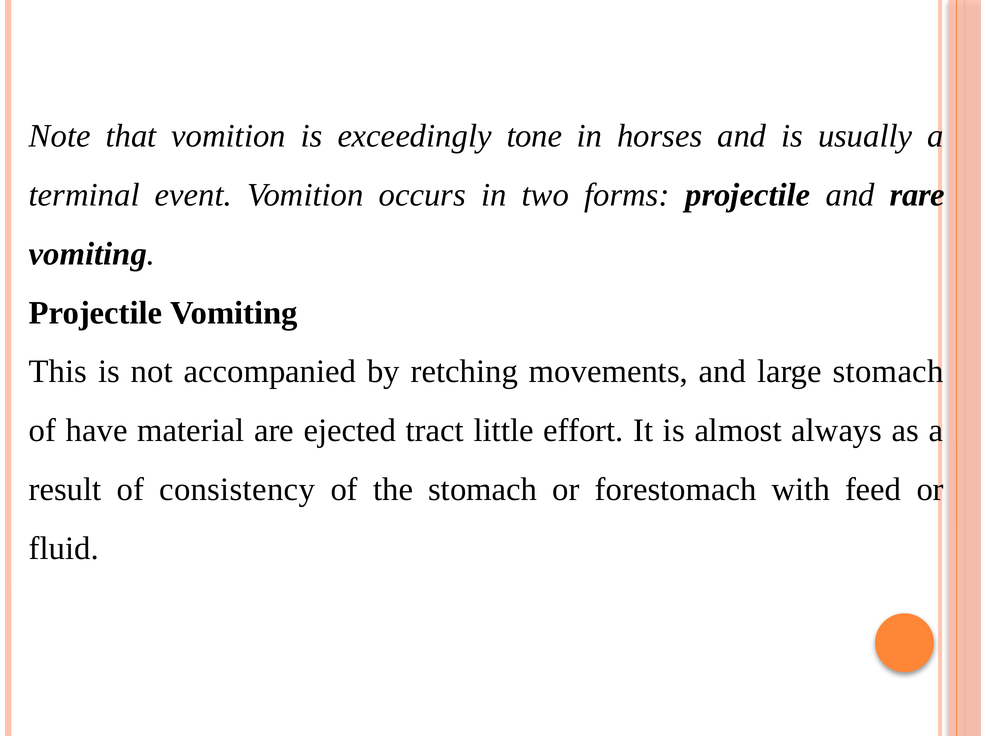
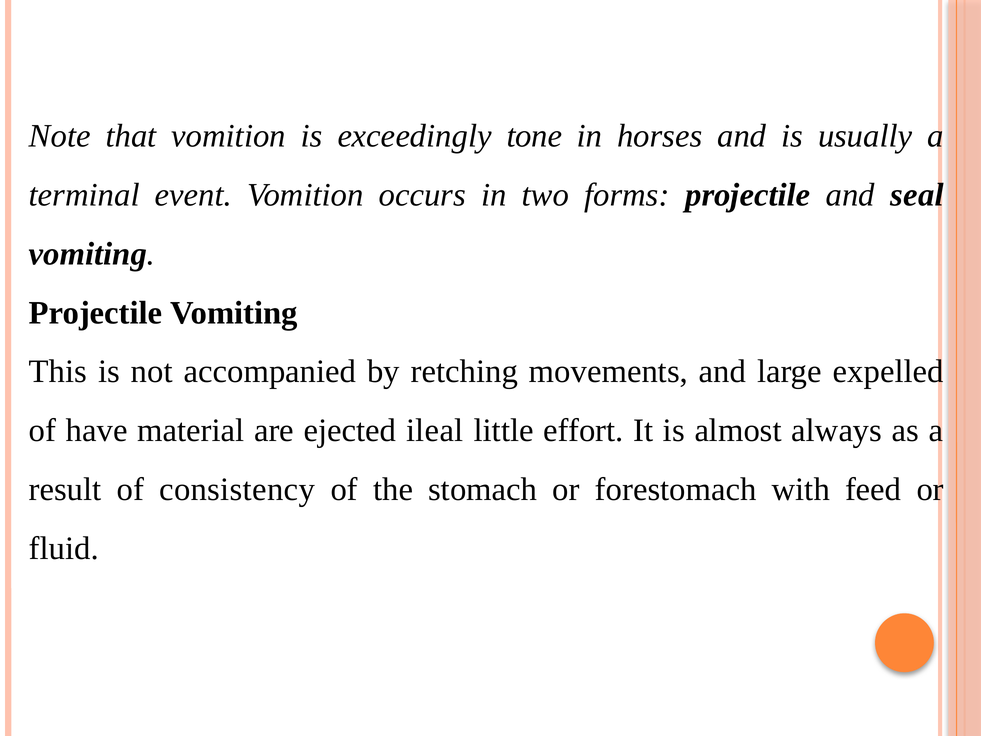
rare: rare -> seal (917, 195)
large stomach: stomach -> expelled (888, 372)
tract: tract -> ileal (435, 430)
